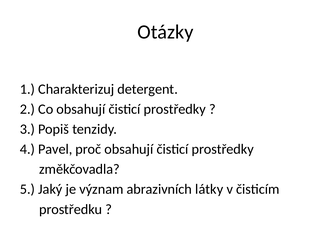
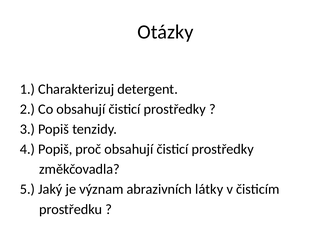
4 Pavel: Pavel -> Popiš (55, 149)
